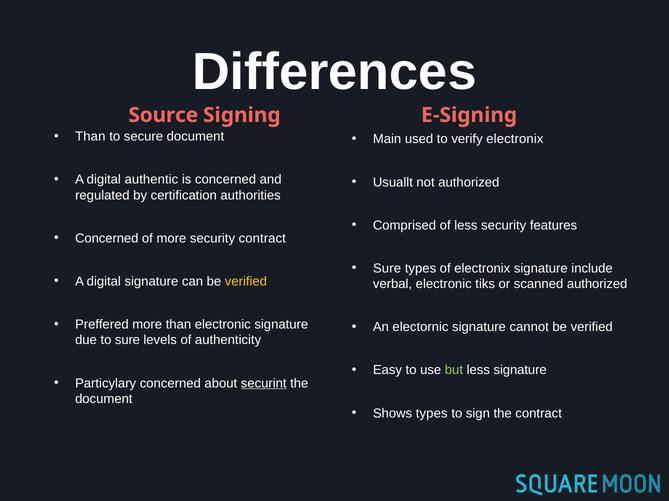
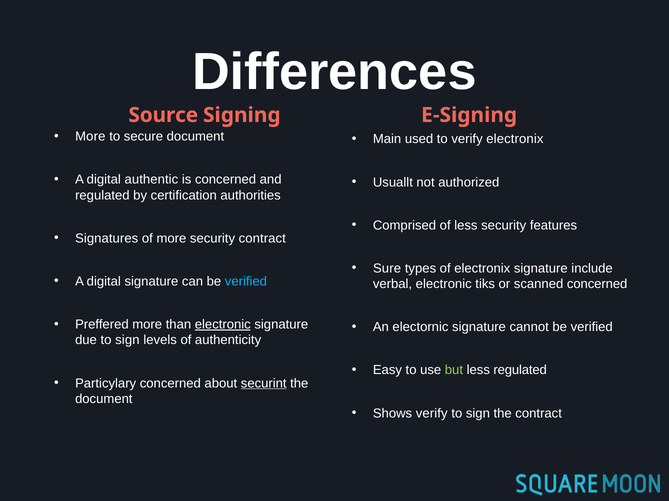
Than: Than -> More (90, 137)
Concerned: Concerned -> Signatures (107, 239)
verified colour: yellow -> light blue (246, 282)
scanned authorized: authorized -> concerned (597, 284)
electronic underline: none -> present (223, 325)
due to sure: sure -> sign (127, 341)
less signature: signature -> regulated (520, 371)
Shows types: types -> verify (432, 414)
